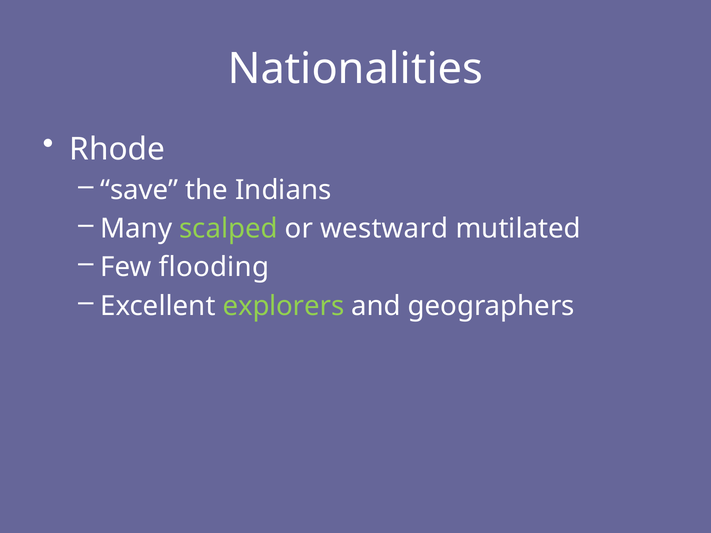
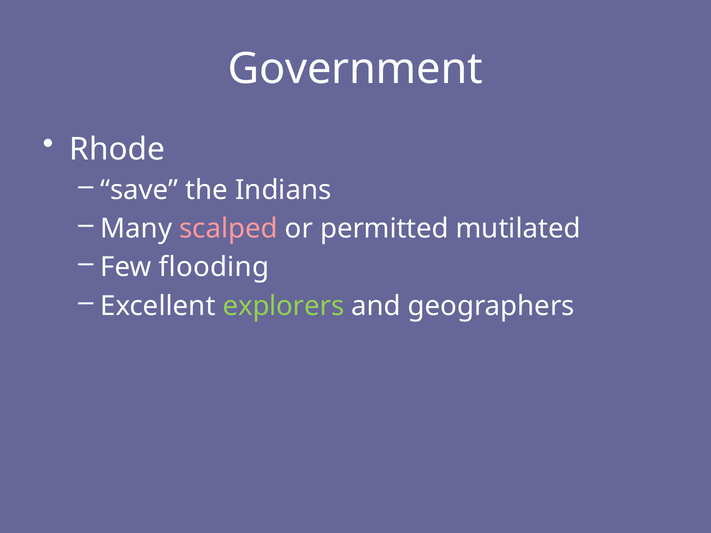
Nationalities: Nationalities -> Government (355, 69)
scalped colour: light green -> pink (229, 229)
westward: westward -> permitted (384, 229)
